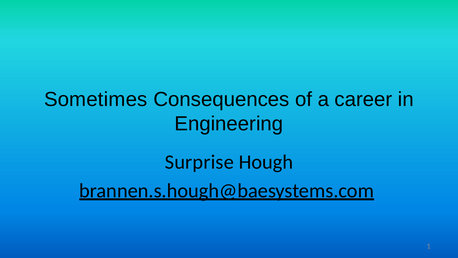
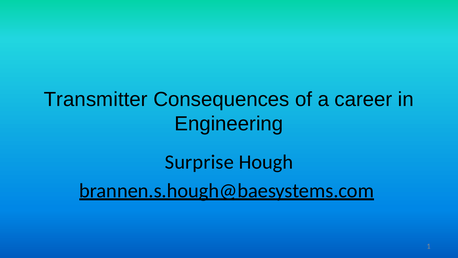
Sometimes: Sometimes -> Transmitter (96, 99)
